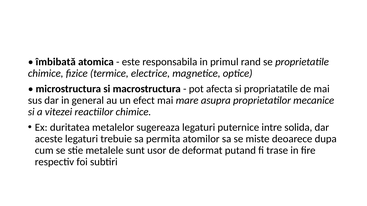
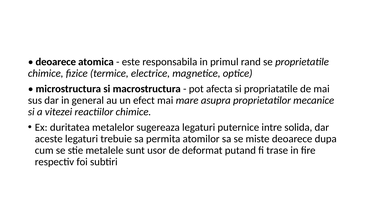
îmbibată: îmbibată -> deoarece (56, 62)
